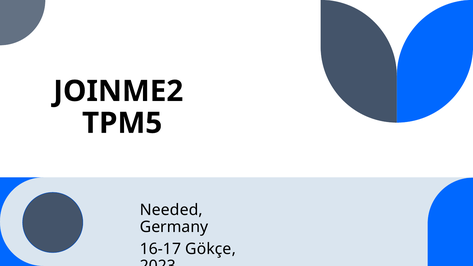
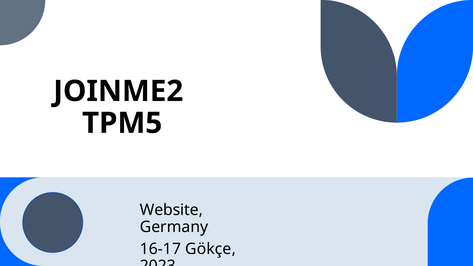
Needed: Needed -> Website (171, 210)
